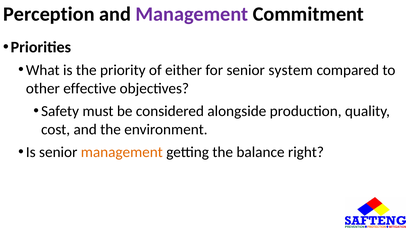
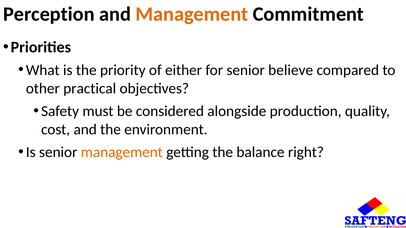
Management colour: purple -> orange (192, 14)
system: system -> believe (291, 70)
effective: effective -> practical (90, 88)
